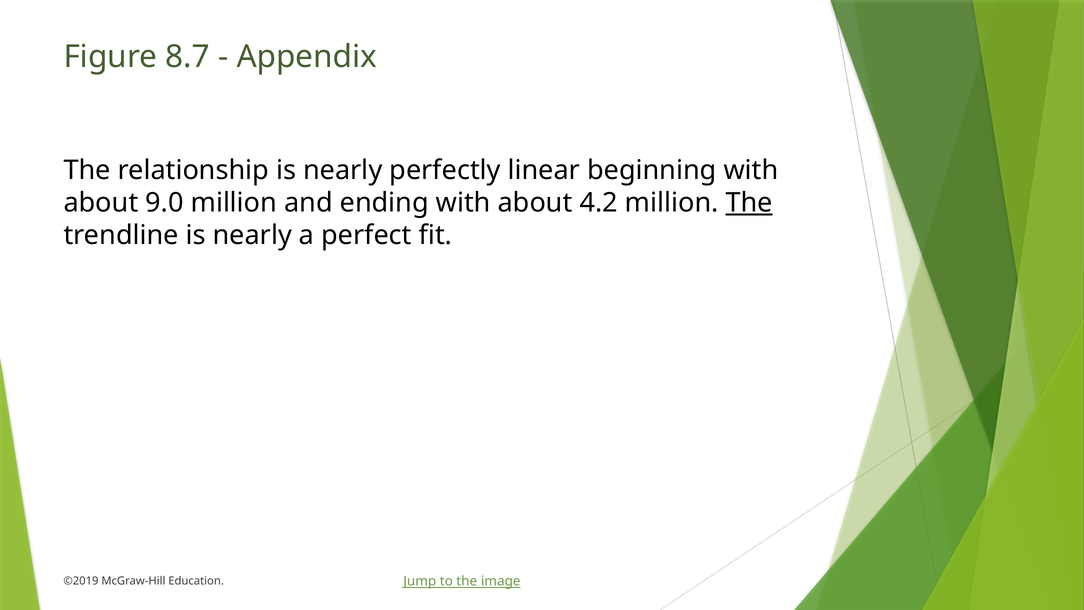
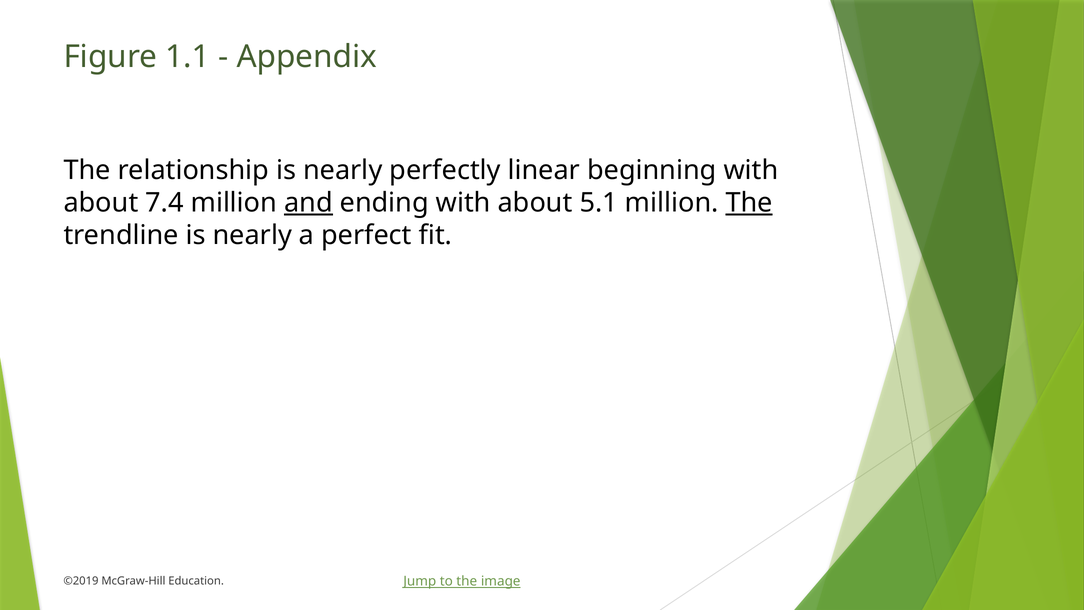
8.7: 8.7 -> 1.1 (188, 57)
9.0: 9.0 -> 7.4 (165, 203)
and underline: none -> present (308, 203)
4.2: 4.2 -> 5.1 (599, 203)
